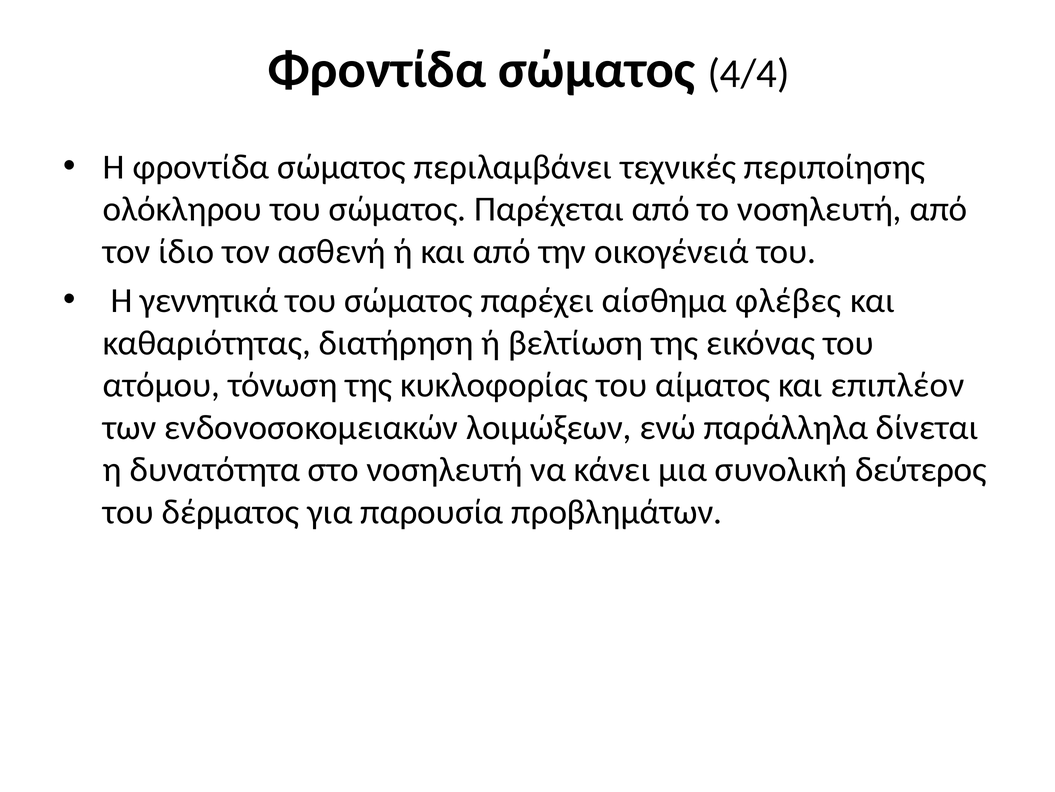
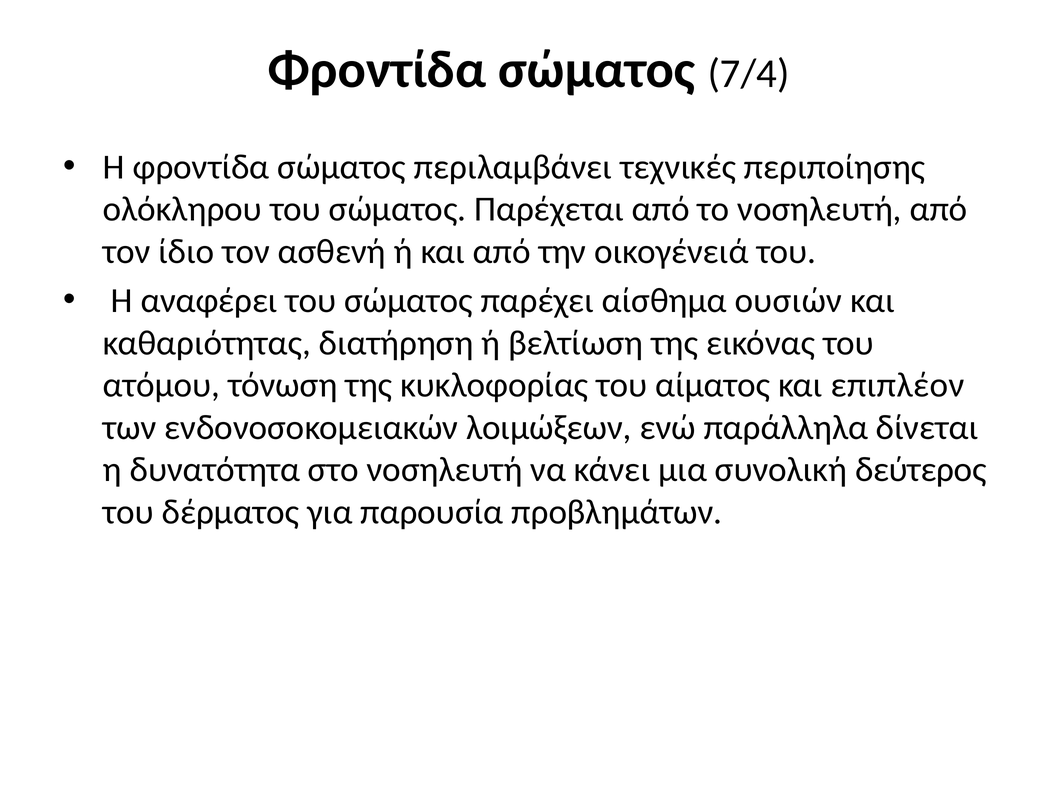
4/4: 4/4 -> 7/4 (749, 73)
γεννητικά: γεννητικά -> αναφέρει (209, 301)
φλέβες: φλέβες -> ουσιών (788, 301)
